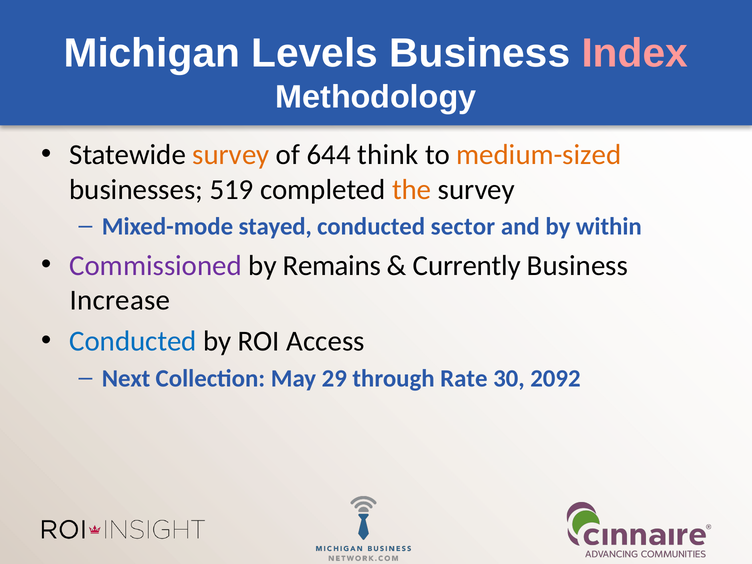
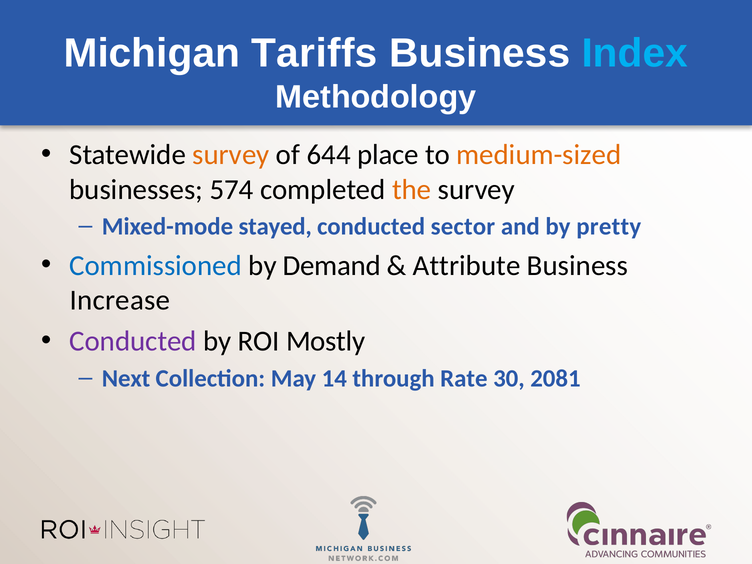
Levels: Levels -> Tariffs (314, 54)
Index colour: pink -> light blue (635, 54)
think: think -> place (388, 155)
519: 519 -> 574 (232, 189)
within: within -> pretty (609, 227)
Commissioned colour: purple -> blue (156, 265)
Remains: Remains -> Demand (332, 265)
Currently: Currently -> Attribute (467, 265)
Conducted colour: blue -> purple (133, 341)
Access: Access -> Mostly (326, 341)
29: 29 -> 14 (334, 378)
2092: 2092 -> 2081 (555, 378)
